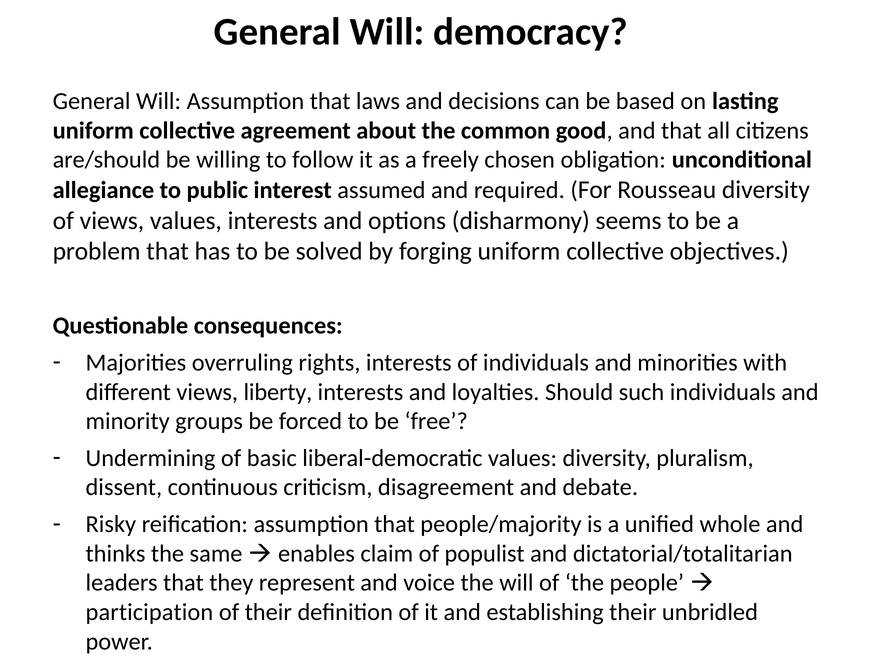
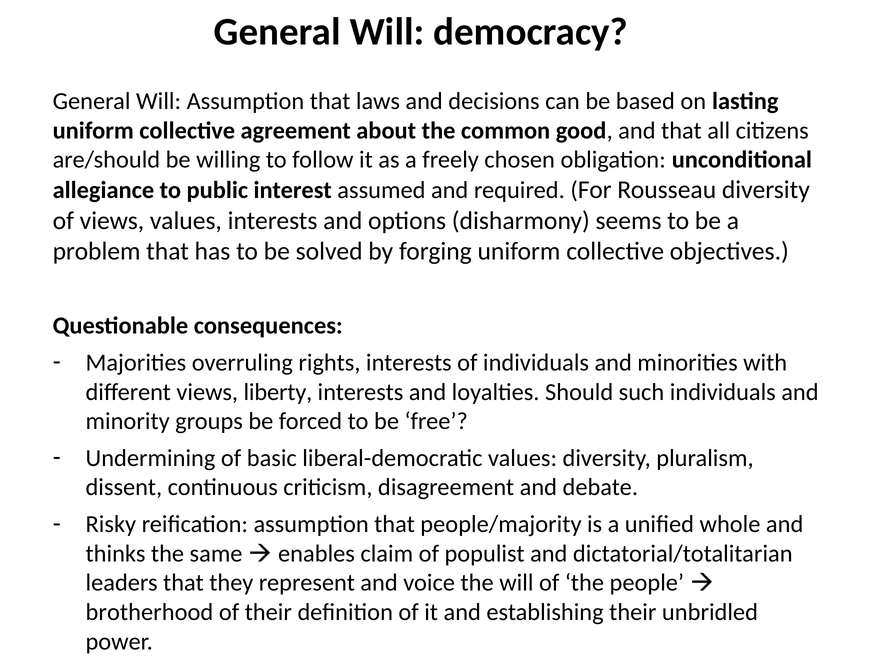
participation: participation -> brotherhood (149, 612)
